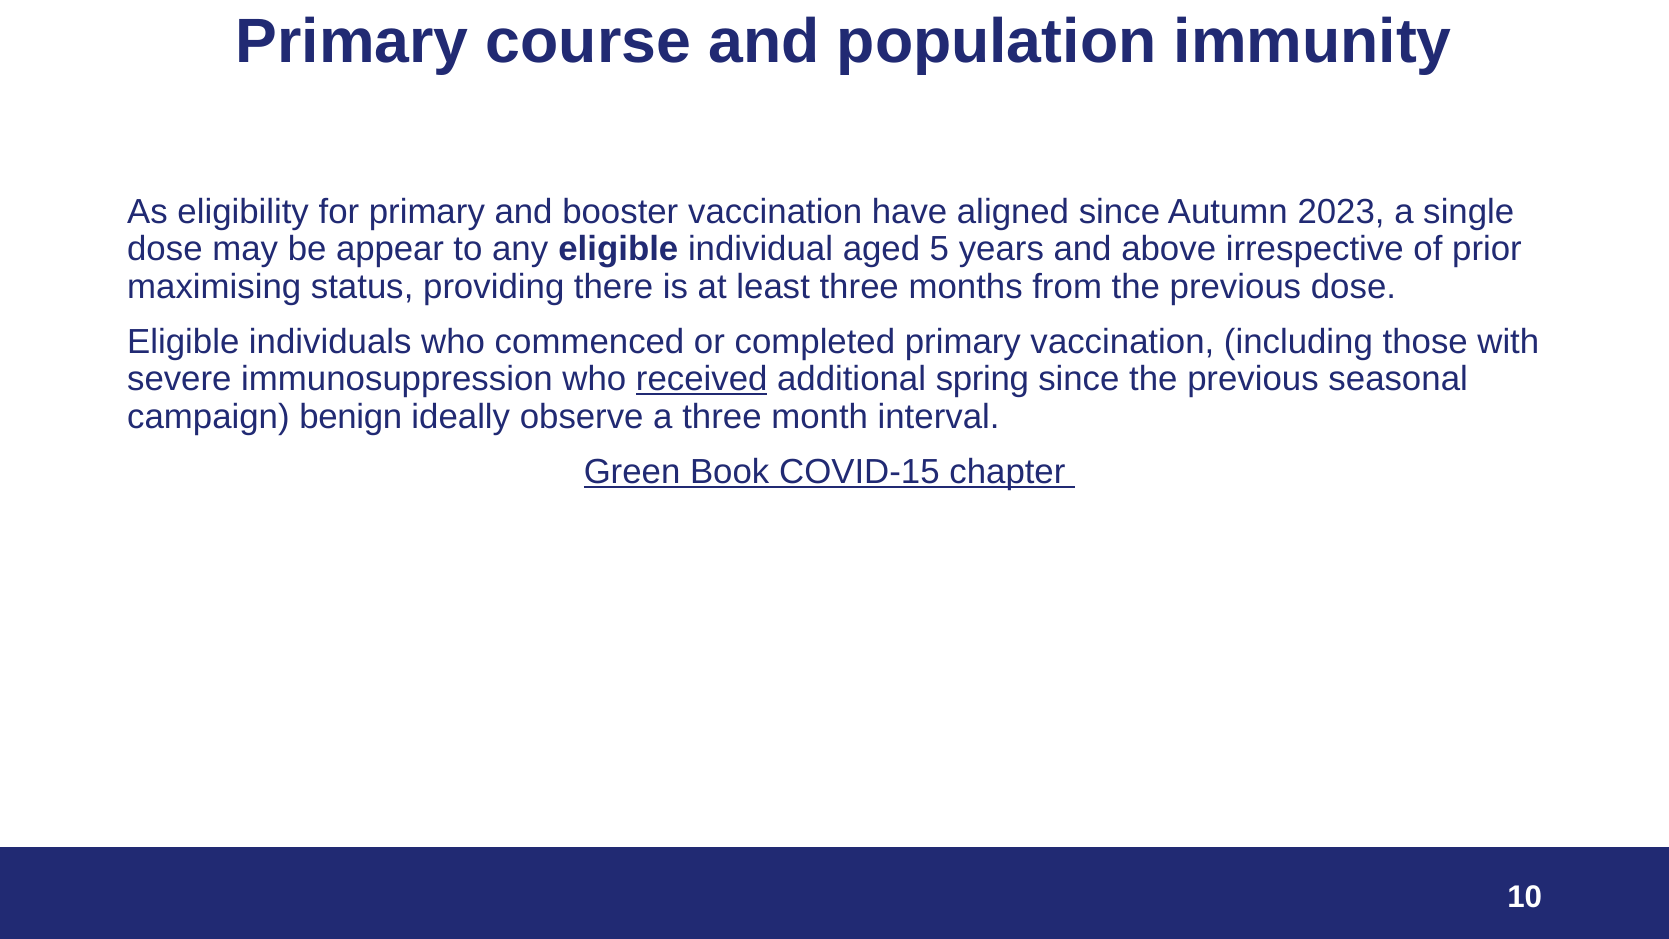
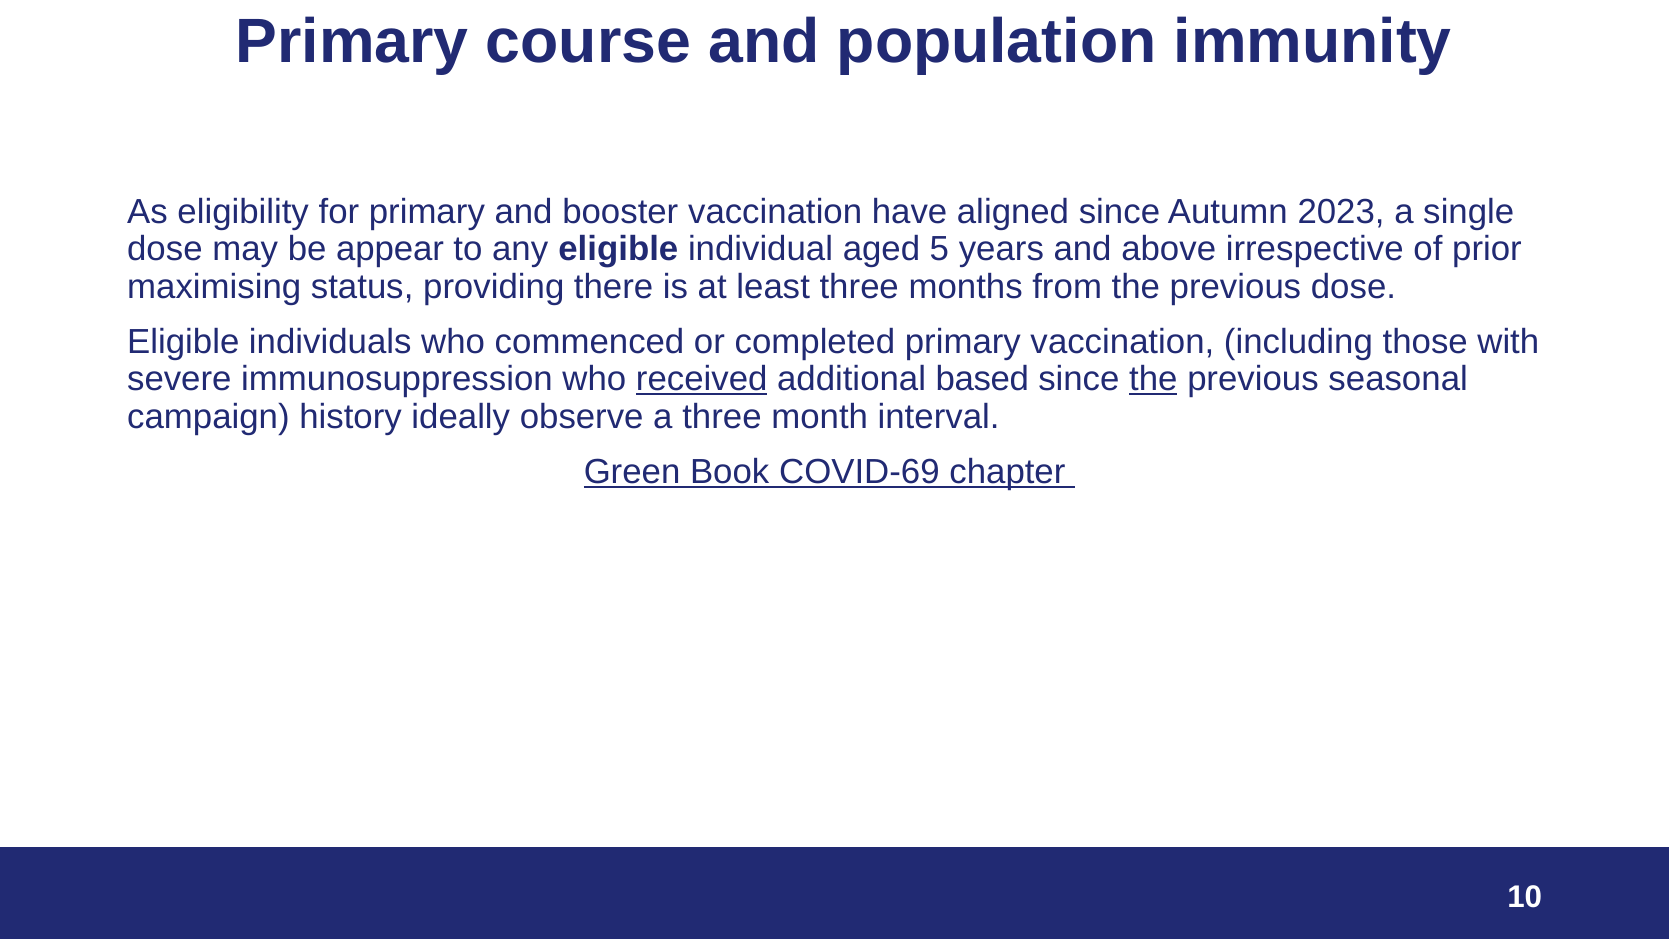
spring: spring -> based (982, 379)
the underline: none -> present (1153, 379)
benign: benign -> history (351, 417)
COVID-15: COVID-15 -> COVID-69 (859, 472)
